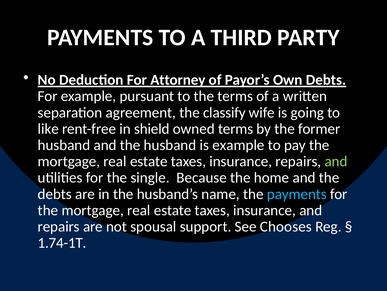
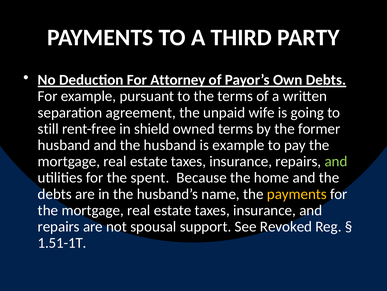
classify: classify -> unpaid (224, 112)
like: like -> still (48, 129)
single: single -> spent (150, 177)
payments colour: light blue -> yellow (297, 194)
Chooses: Chooses -> Revoked (286, 226)
1.74-1T: 1.74-1T -> 1.51-1T (62, 242)
